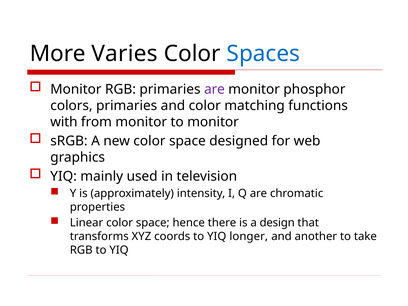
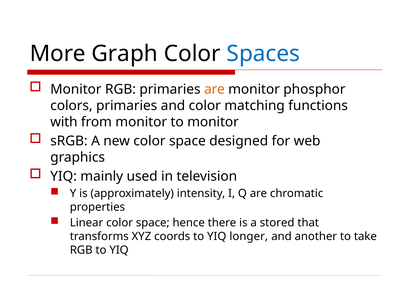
Varies: Varies -> Graph (125, 54)
are colour: purple -> orange (214, 89)
design: design -> stored (277, 223)
